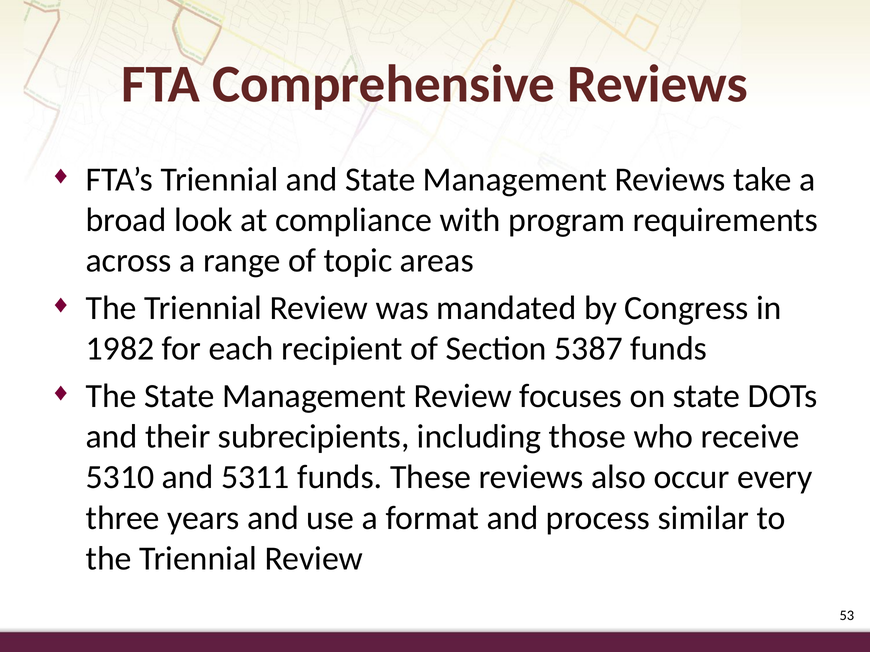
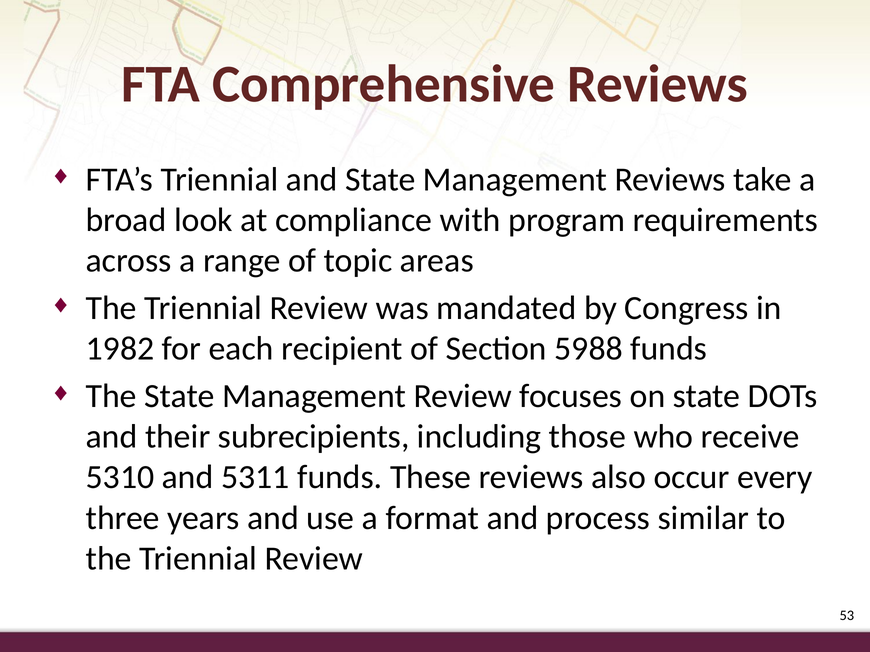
5387: 5387 -> 5988 (589, 349)
